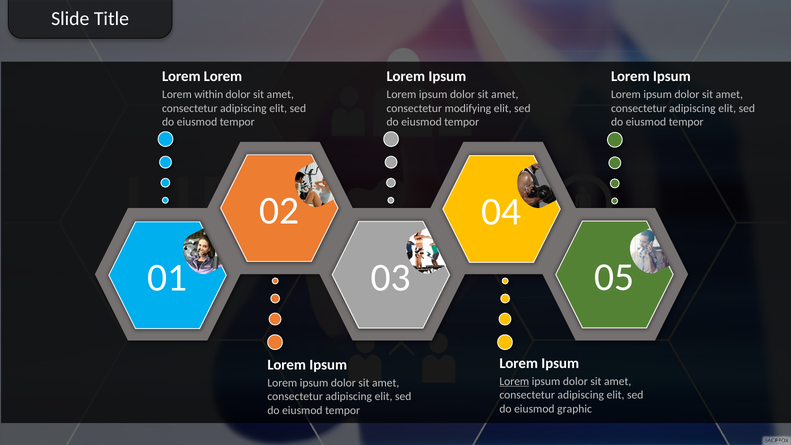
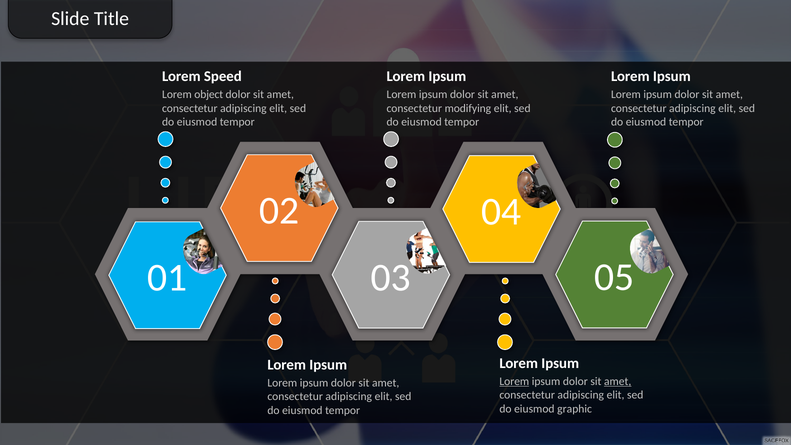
Lorem: Lorem -> Speed (223, 77)
within: within -> object (209, 94)
amet underline: none -> present (618, 381)
